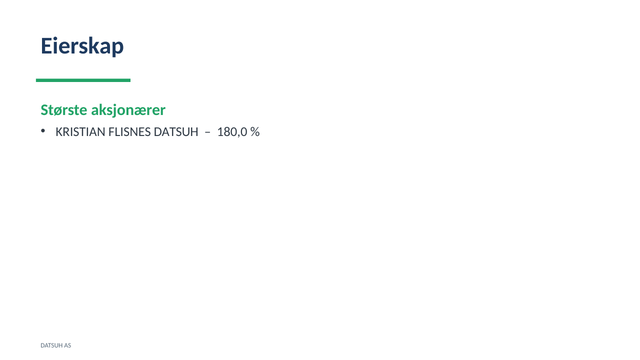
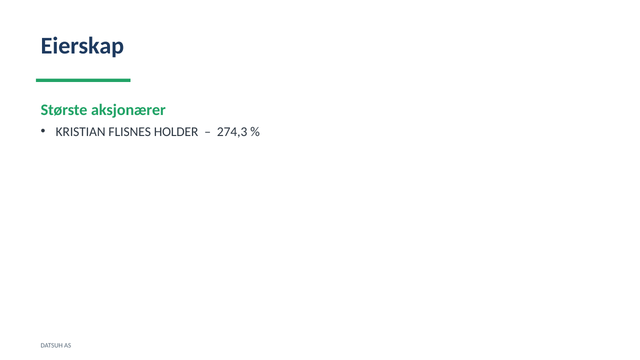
FLISNES DATSUH: DATSUH -> HOLDER (176, 132)
180,0: 180,0 -> 274,3 (232, 132)
